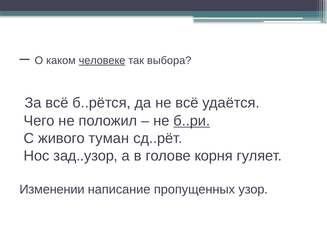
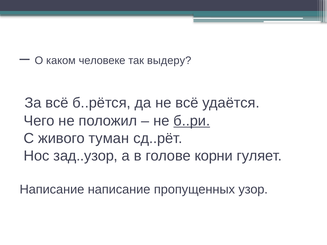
человеке underline: present -> none (102, 60)
выбора: выбора -> выдеру (169, 60)
корня: корня -> корни (214, 156)
Изменении: Изменении -> Написание (52, 190)
